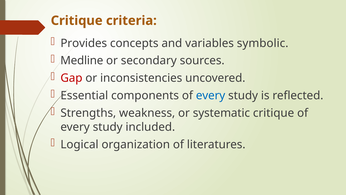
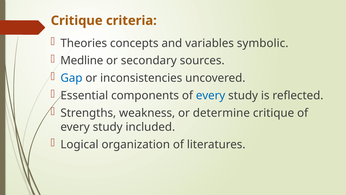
Provides: Provides -> Theories (84, 43)
Gap colour: red -> blue (71, 78)
systematic: systematic -> determine (221, 113)
